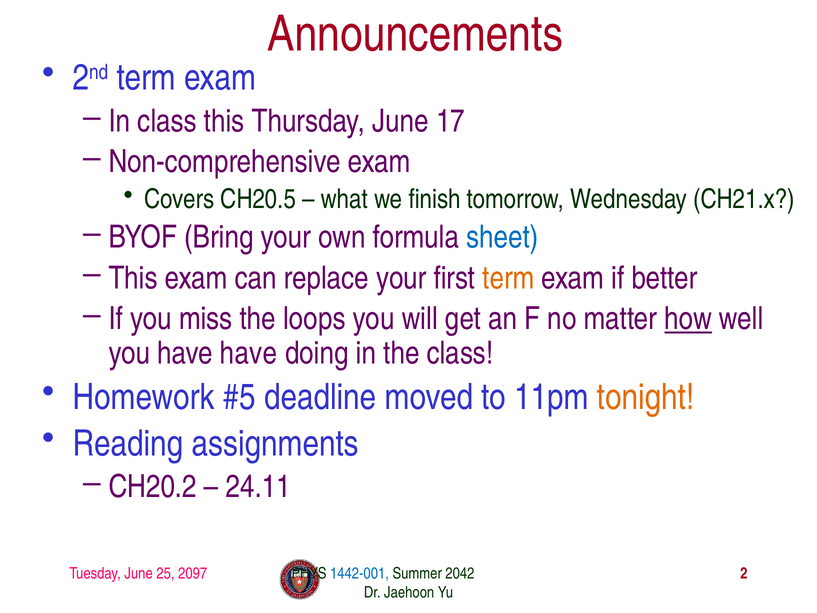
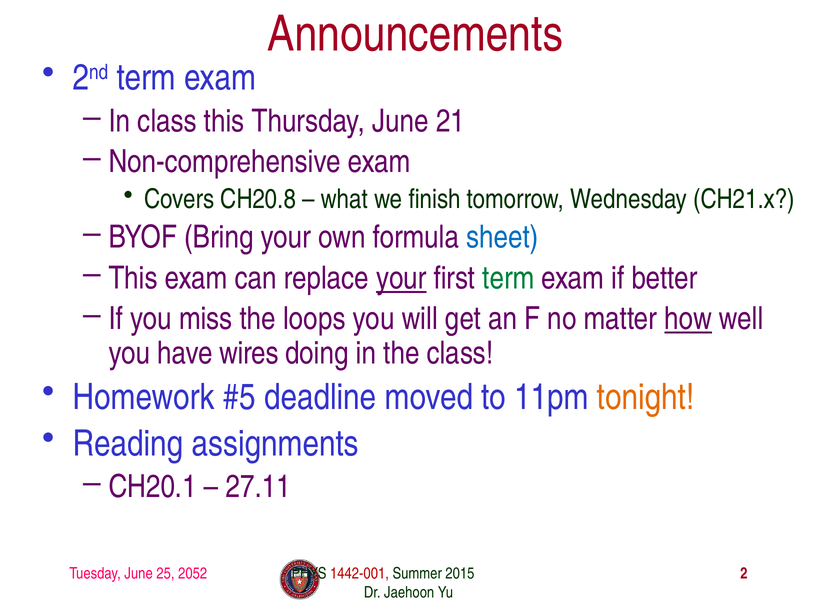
17: 17 -> 21 (450, 121)
CH20.5: CH20.5 -> CH20.8 (258, 199)
your underline: none -> present (401, 278)
term colour: orange -> green (508, 278)
have have: have -> wires (249, 353)
CH20.2: CH20.2 -> CH20.1 (153, 487)
24.11: 24.11 -> 27.11 (258, 487)
2097: 2097 -> 2052 (193, 573)
1442-001 colour: blue -> red (359, 573)
2042: 2042 -> 2015 (460, 573)
